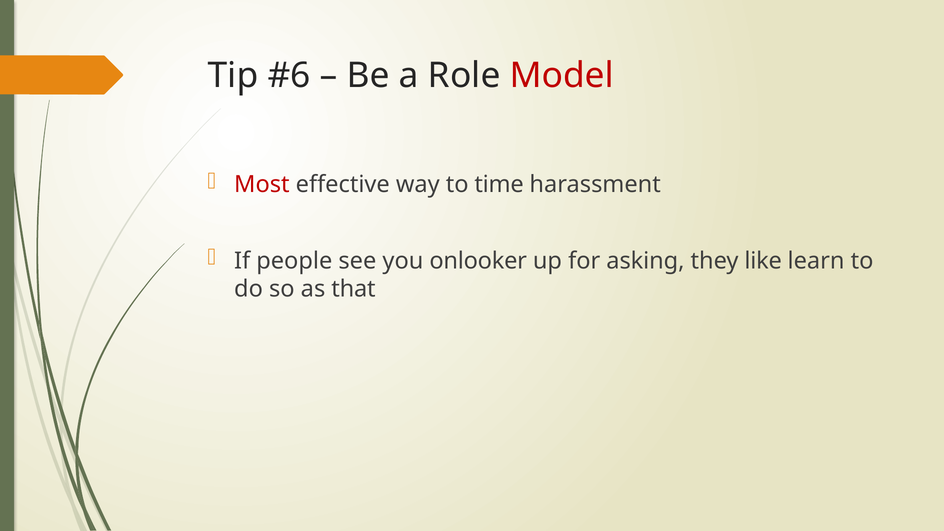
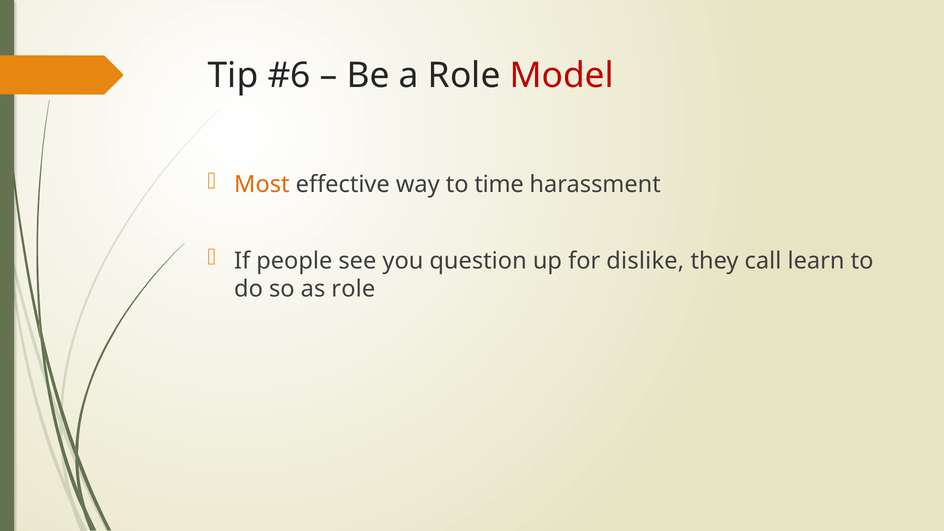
Most colour: red -> orange (262, 185)
onlooker: onlooker -> question (478, 261)
asking: asking -> dislike (645, 261)
like: like -> call (763, 261)
as that: that -> role (353, 289)
